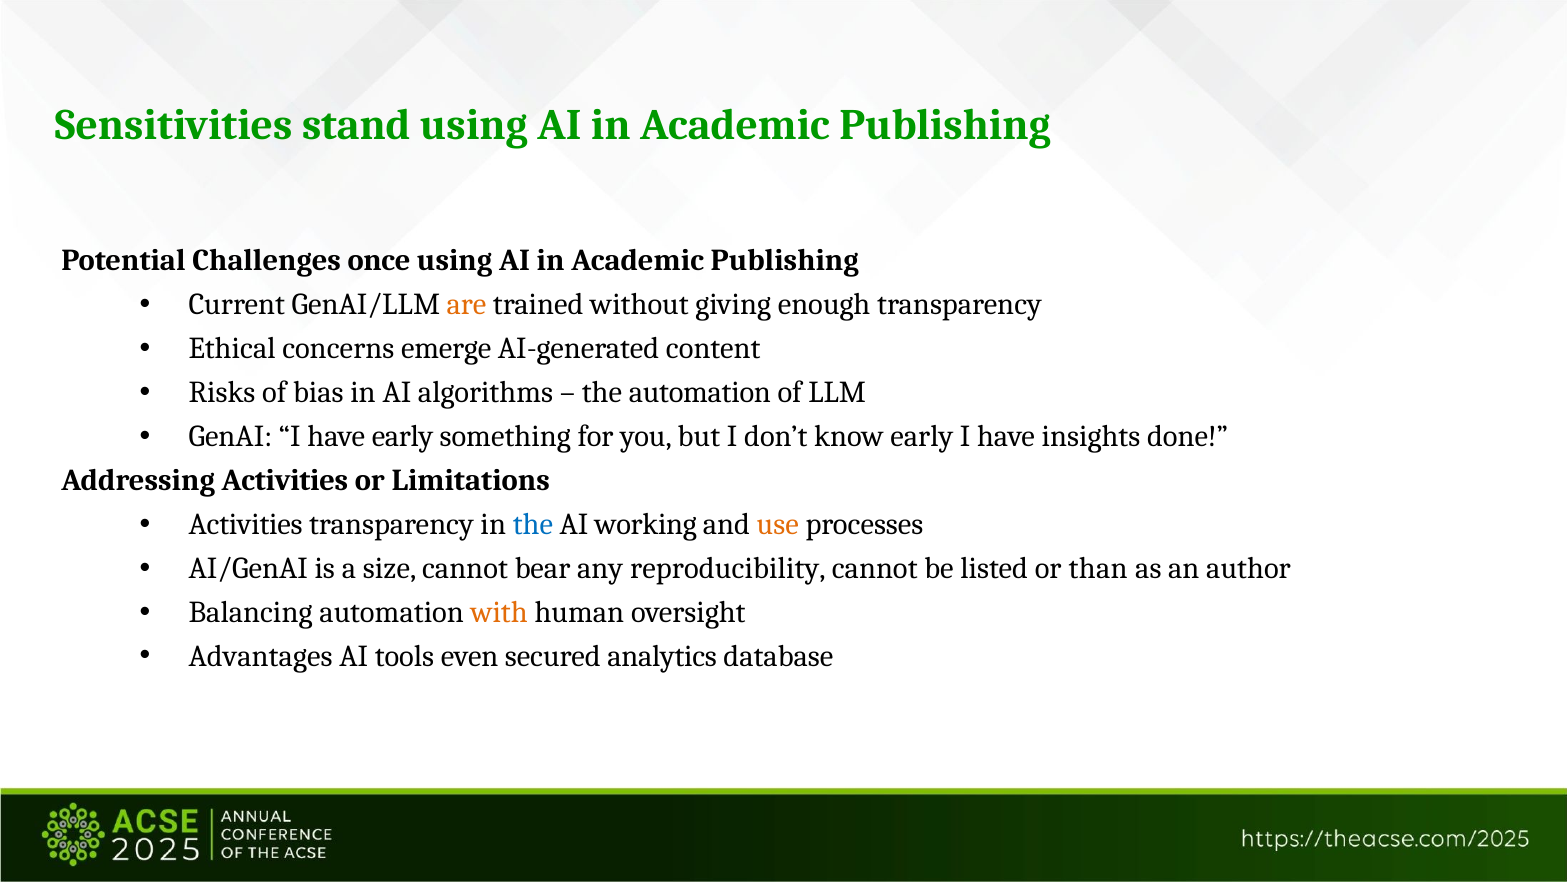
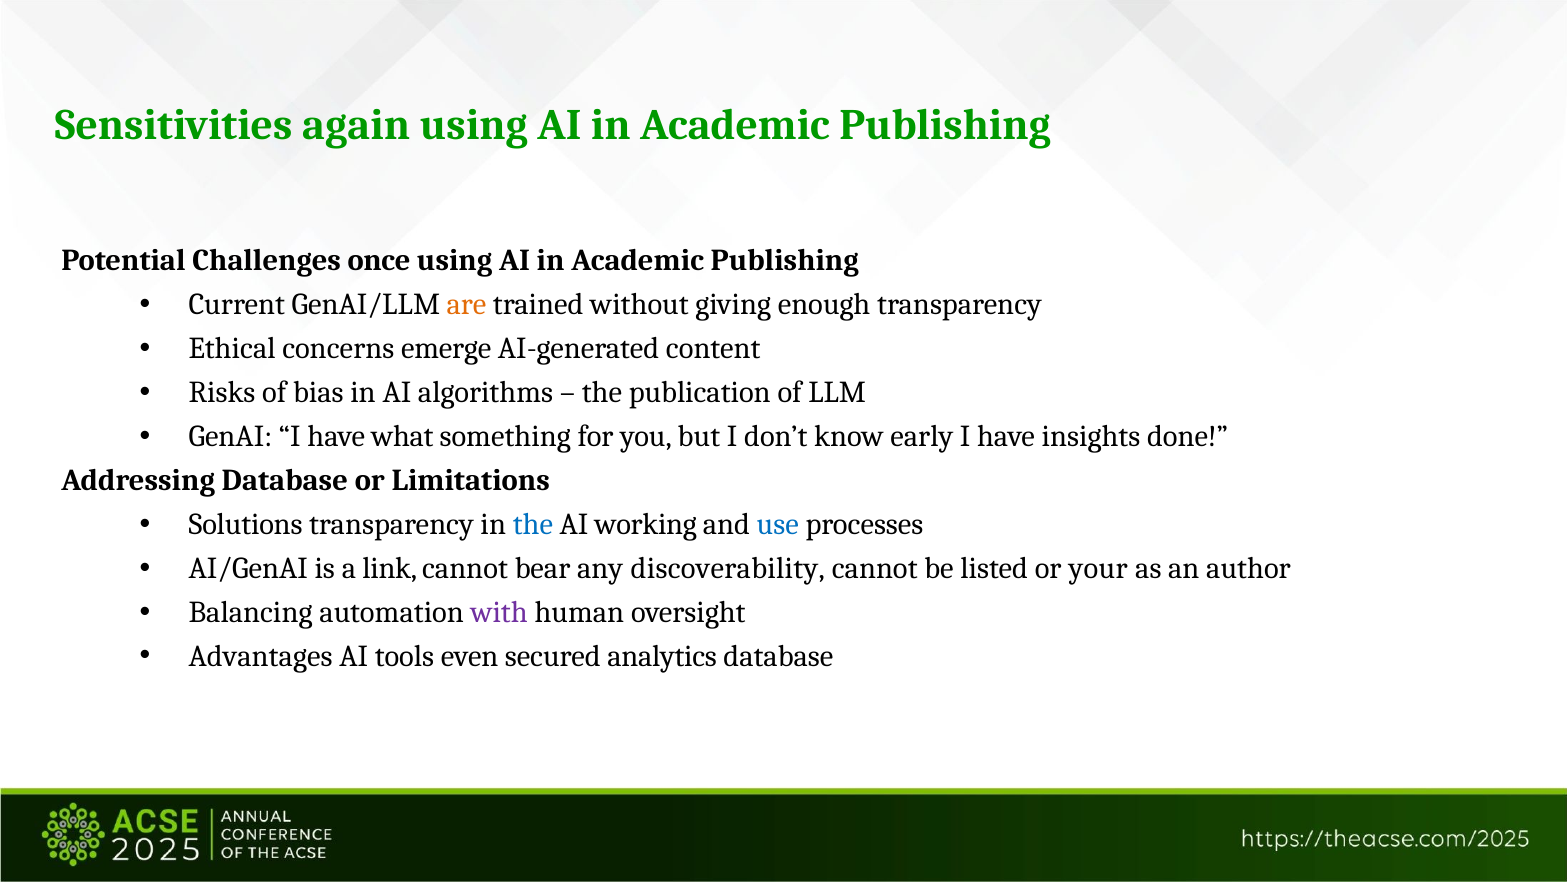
stand: stand -> again (356, 125)
the automation: automation -> publication (700, 393)
have early: early -> what (403, 436)
Addressing Activities: Activities -> Database (285, 480)
Activities: Activities -> Solutions (246, 524)
use colour: orange -> blue (778, 524)
size: size -> link (390, 568)
reproducibility: reproducibility -> discoverability (728, 568)
than: than -> your (1098, 568)
with colour: orange -> purple (499, 612)
